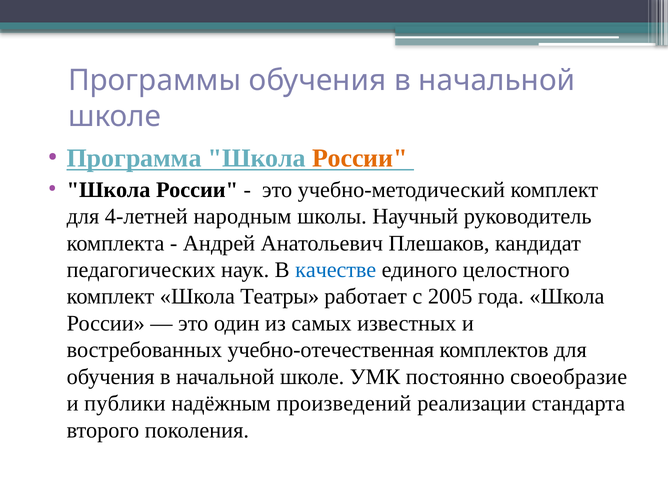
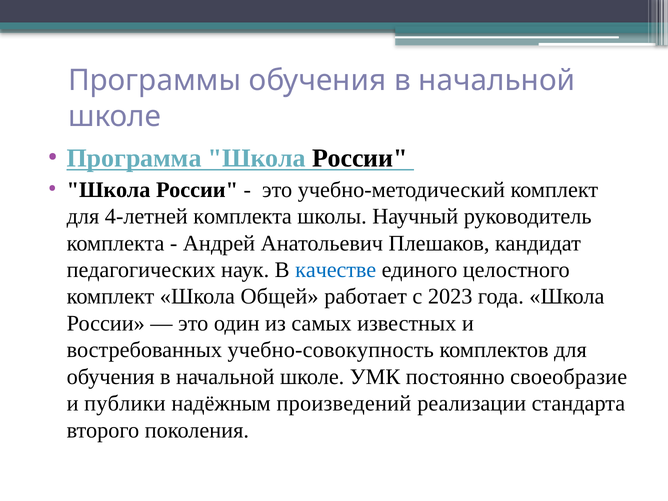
России colour: orange -> black (360, 158)
4-летней народным: народным -> комплекта (243, 216)
Театры: Театры -> Общей (280, 297)
2005: 2005 -> 2023 (450, 297)
учебно-отечественная: учебно-отечественная -> учебно-совокупность (331, 350)
